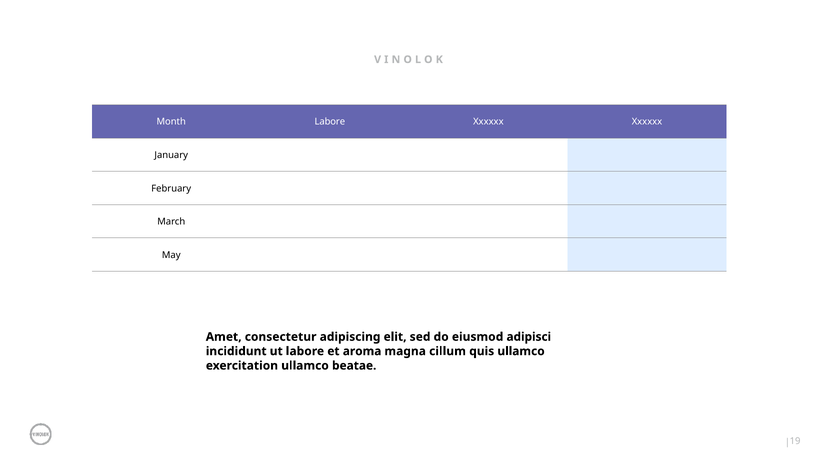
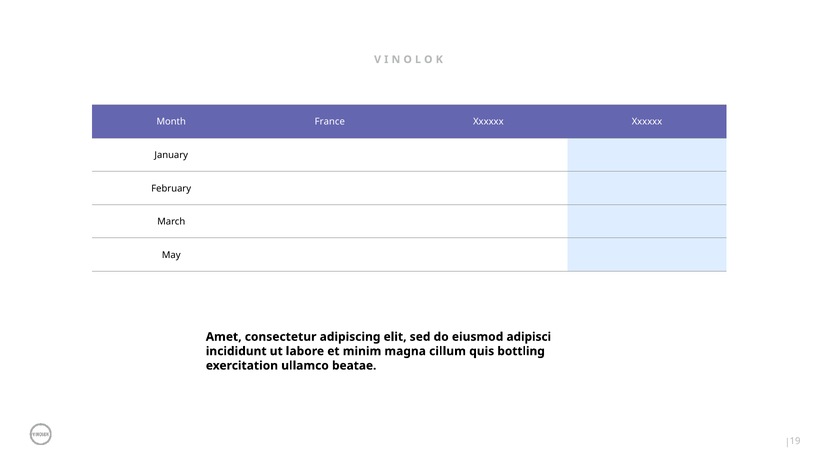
Month Labore: Labore -> France (330, 122)
aroma: aroma -> minim (362, 351)
quis ullamco: ullamco -> bottling (521, 351)
